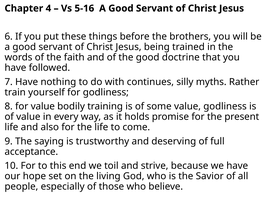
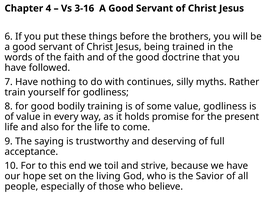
5-16: 5-16 -> 3-16 (84, 8)
for value: value -> good (43, 106)
